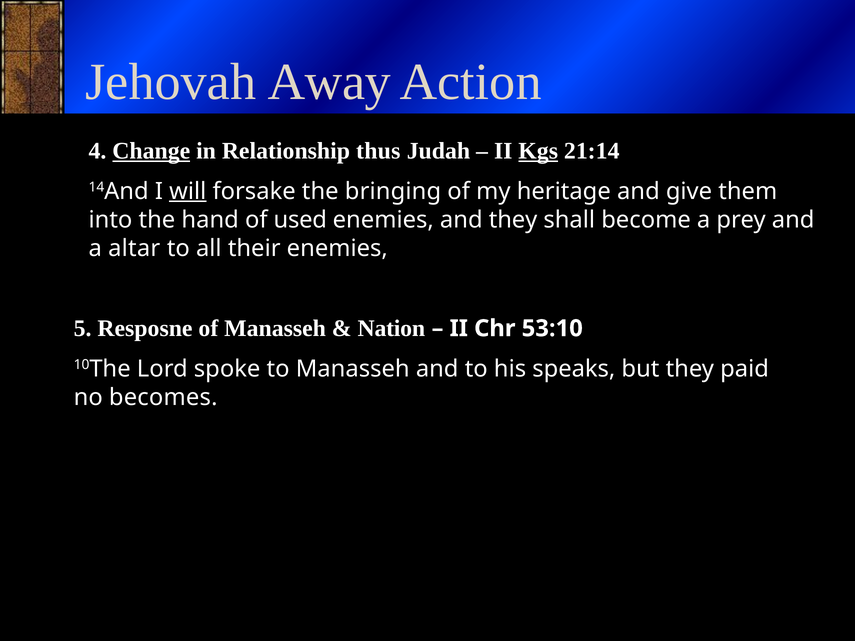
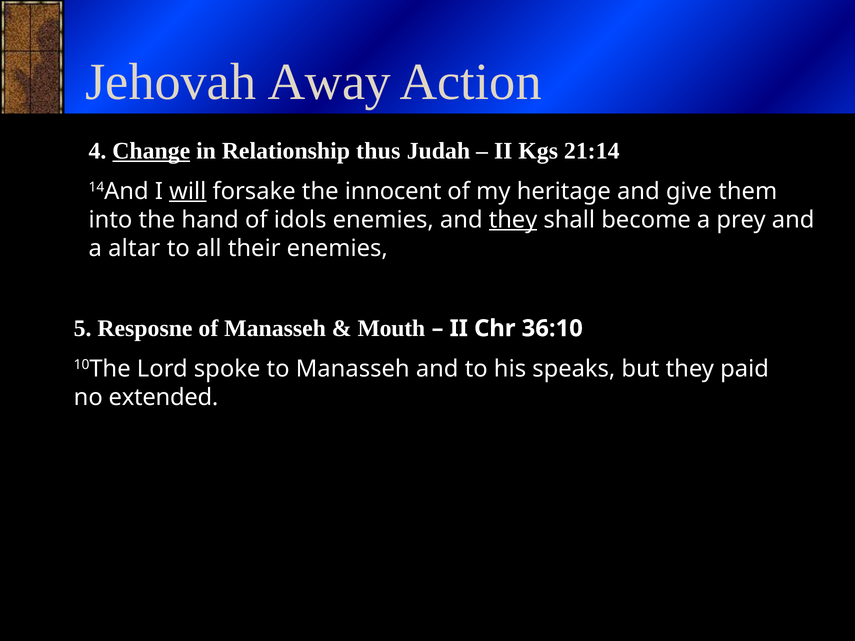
Kgs underline: present -> none (538, 151)
bringing: bringing -> innocent (393, 191)
used: used -> idols (300, 220)
they underline: none -> present (513, 220)
Nation: Nation -> Mouth (391, 329)
53:10: 53:10 -> 36:10 (552, 329)
becomes: becomes -> extended (163, 397)
